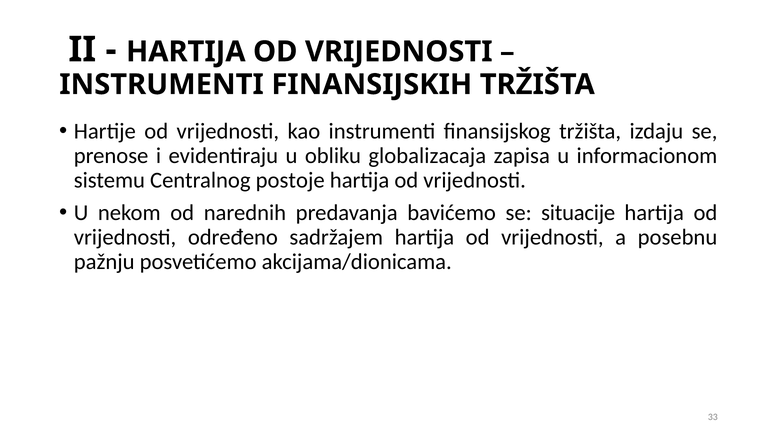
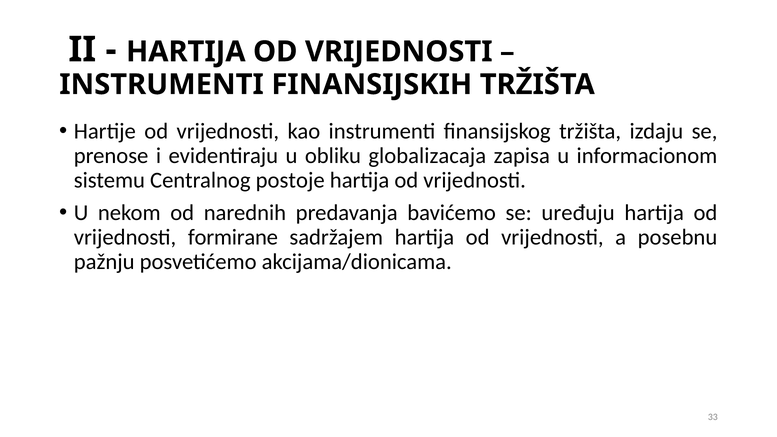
situacije: situacije -> uređuju (578, 213)
određeno: određeno -> formirane (233, 237)
